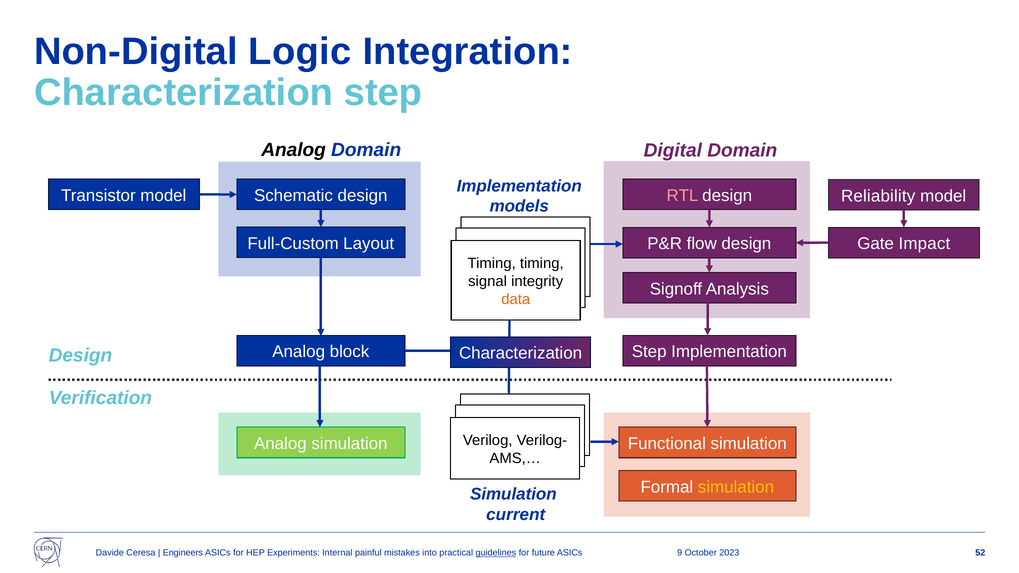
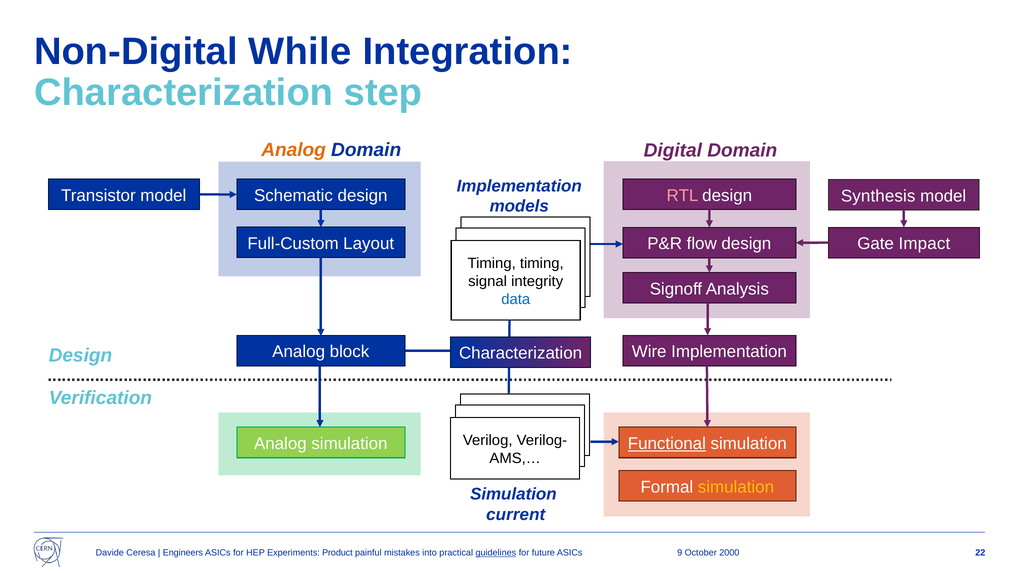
Logic: Logic -> While (300, 52)
Analog colour: black -> orange (294, 150)
Reliability: Reliability -> Synthesis (878, 196)
data colour: orange -> blue (516, 299)
block Step: Step -> Wire (649, 352)
Functional underline: none -> present (667, 444)
Internal: Internal -> Product (337, 553)
2023: 2023 -> 2000 (729, 553)
52: 52 -> 22 (980, 553)
